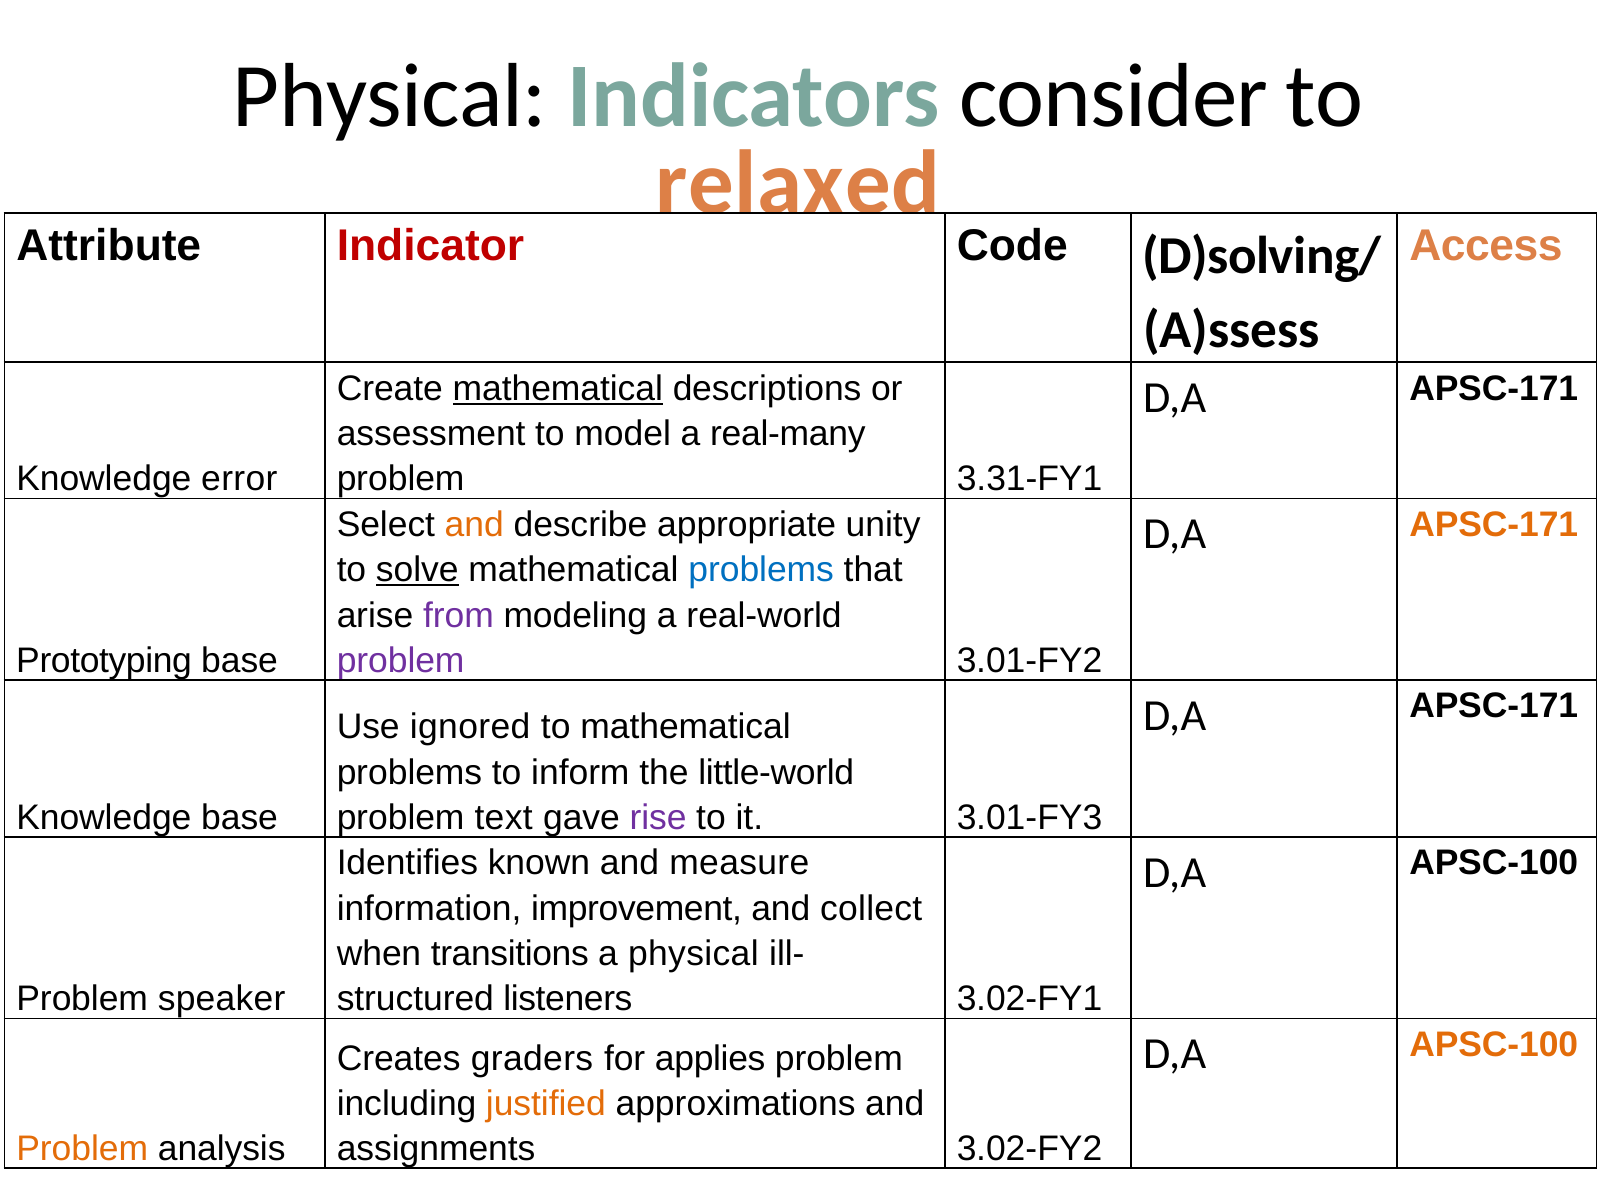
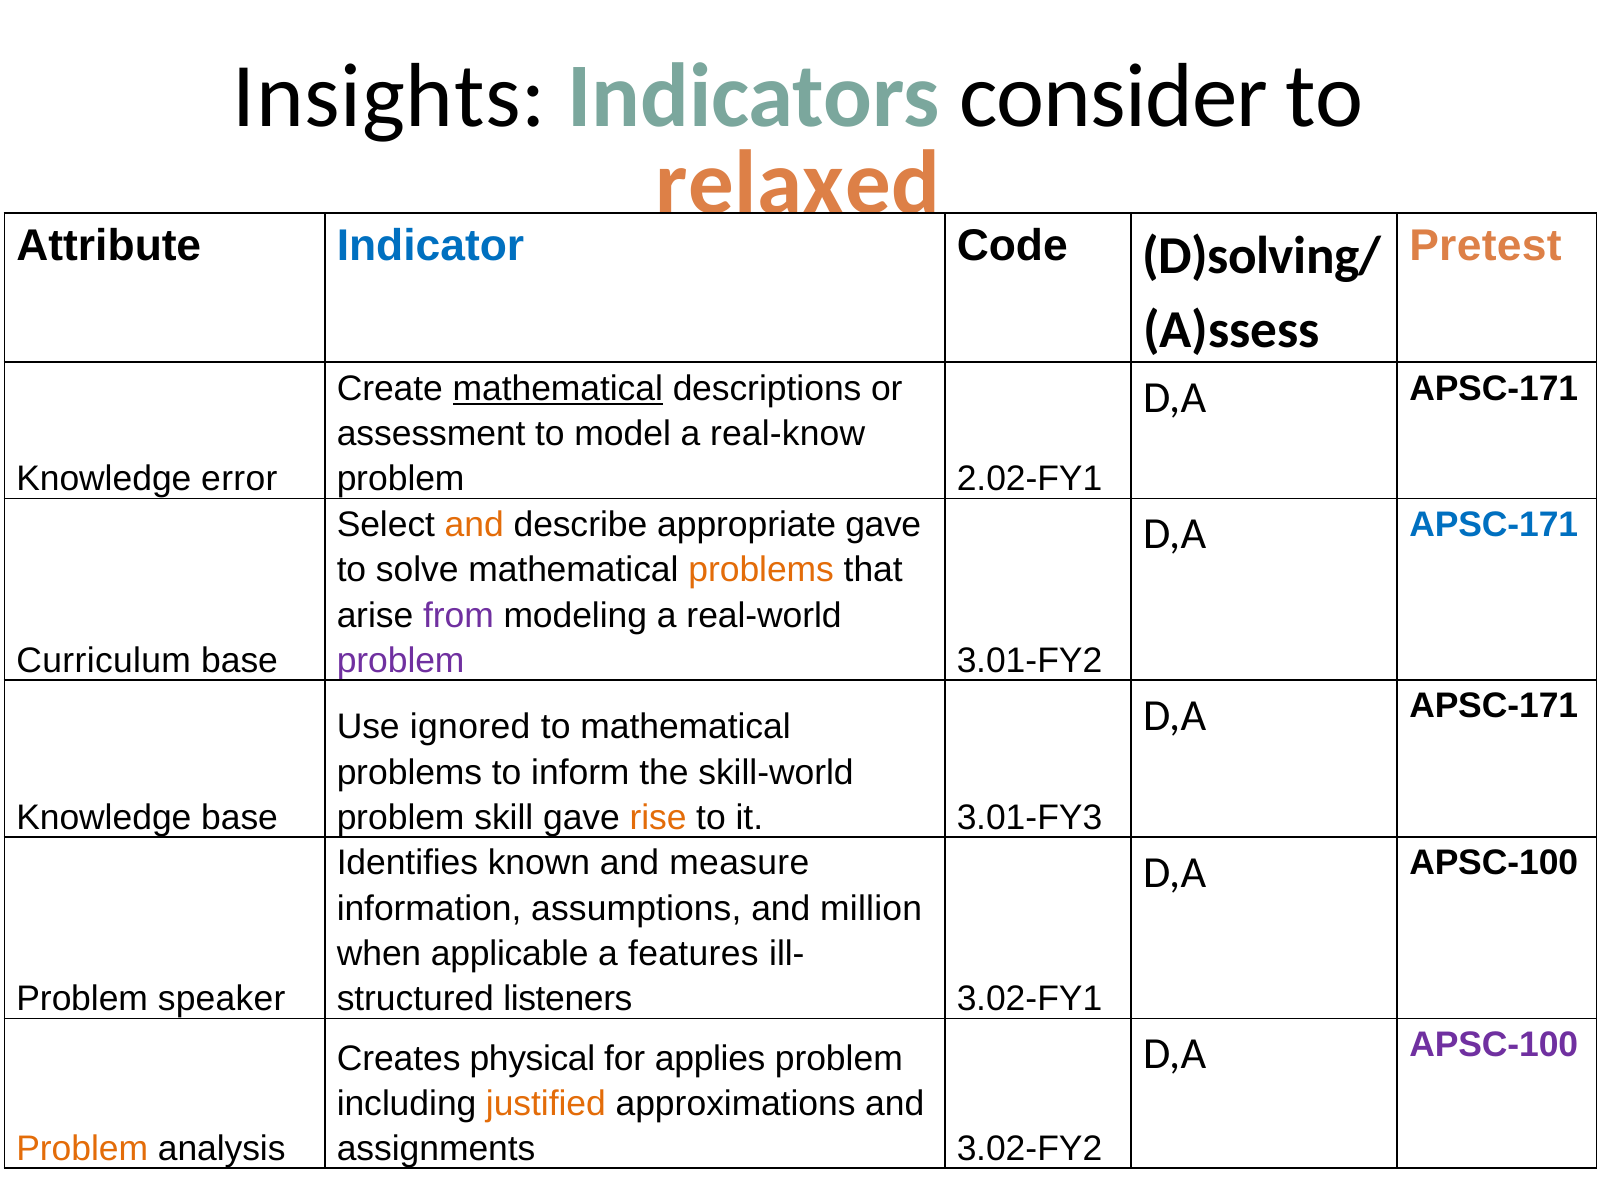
Physical: Physical -> Insights (389, 96)
Indicator colour: red -> blue (430, 246)
Access: Access -> Pretest (1486, 246)
real-many: real-many -> real-know (788, 434)
3.31-FY1: 3.31-FY1 -> 2.02-FY1 (1030, 479)
appropriate unity: unity -> gave (883, 525)
APSC-171 colour: orange -> blue (1494, 524)
solve underline: present -> none (417, 570)
problems colour: blue -> orange (761, 570)
Prototyping: Prototyping -> Curriculum (104, 661)
little-world: little-world -> skill-world (776, 772)
text: text -> skill (504, 818)
rise colour: purple -> orange (658, 818)
improvement: improvement -> assumptions (636, 908)
collect: collect -> million (871, 908)
transitions: transitions -> applicable (510, 954)
a physical: physical -> features (693, 954)
APSC-100 colour: orange -> purple (1494, 1044)
graders: graders -> physical (532, 1058)
